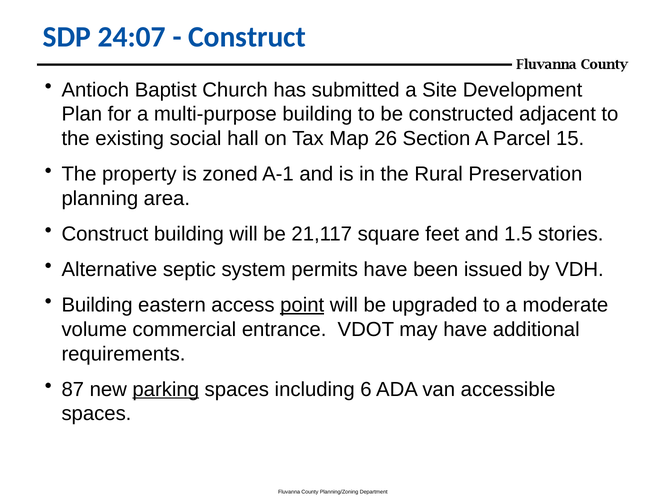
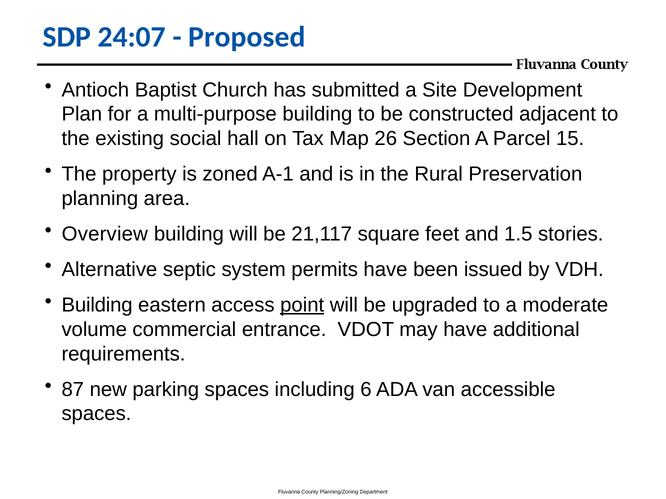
Construct: Construct -> Proposed (247, 37)
Construct: Construct -> Overview (105, 234)
parking underline: present -> none (166, 390)
